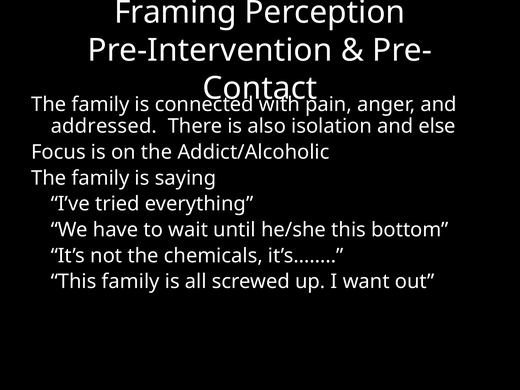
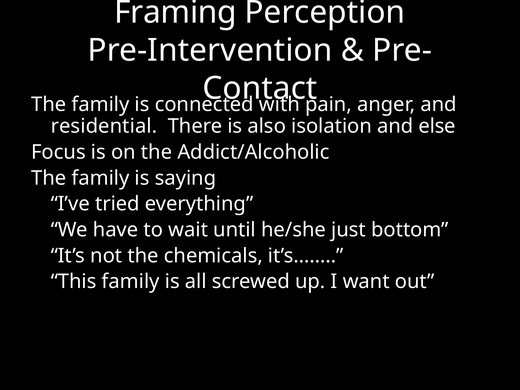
addressed: addressed -> residential (104, 126)
he/she this: this -> just (349, 230)
